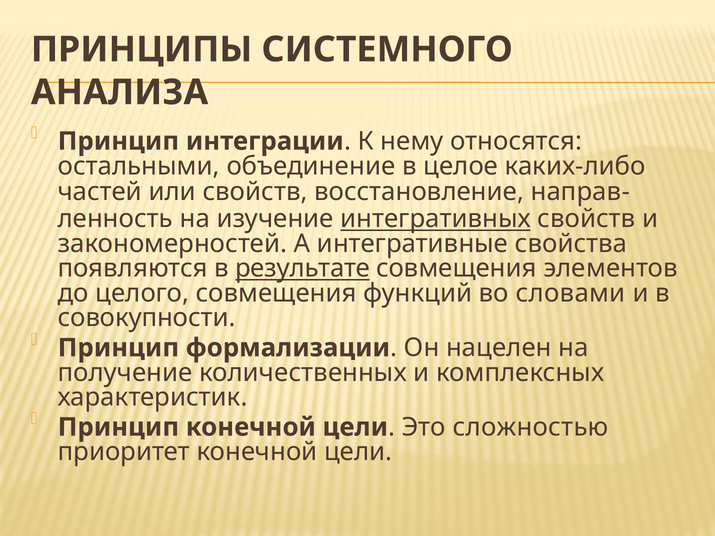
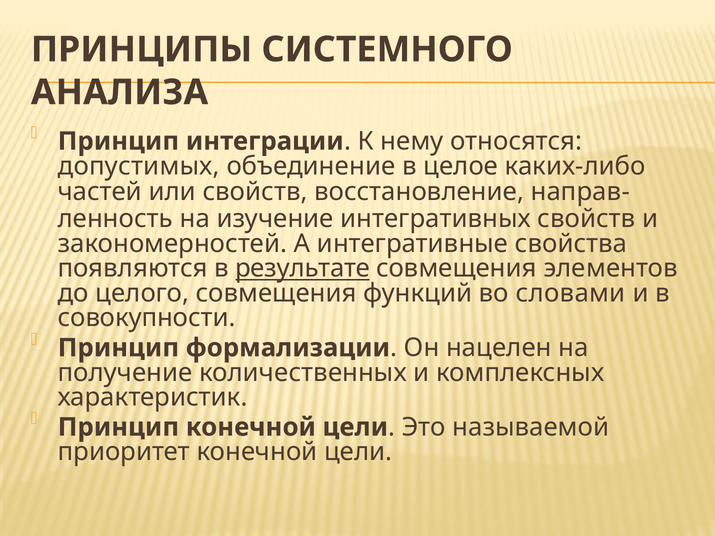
остальными: остальными -> допустимых (139, 166)
интегративных underline: present -> none (436, 219)
сложностью: сложностью -> называемой (531, 427)
